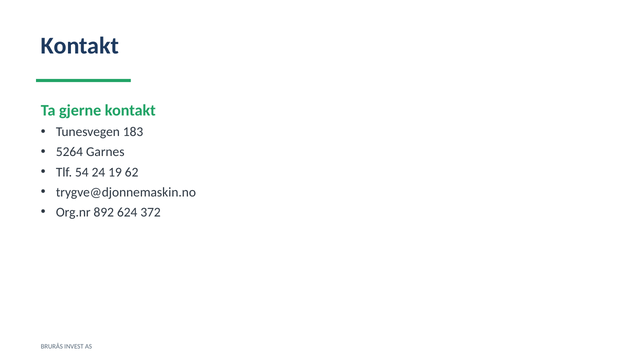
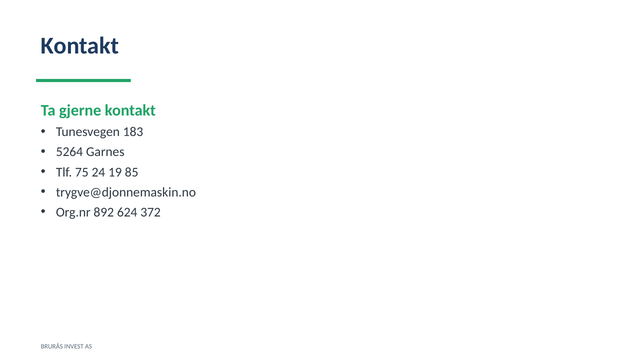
54: 54 -> 75 (82, 172)
62: 62 -> 85 (132, 172)
